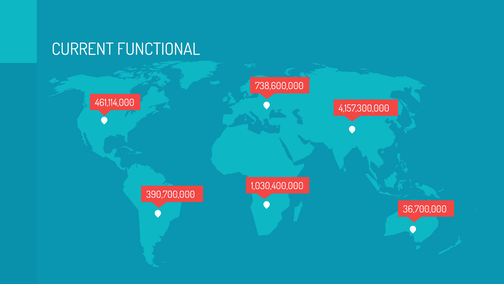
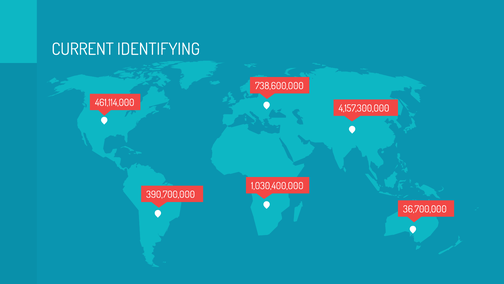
FUNCTIONAL: FUNCTIONAL -> IDENTIFYING (159, 49)
